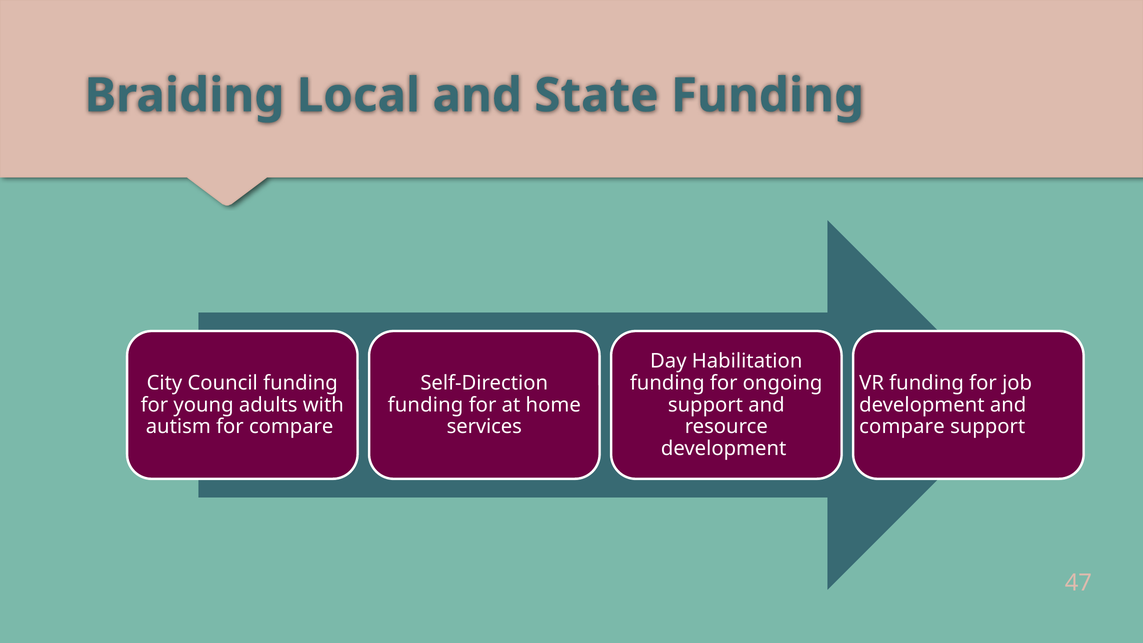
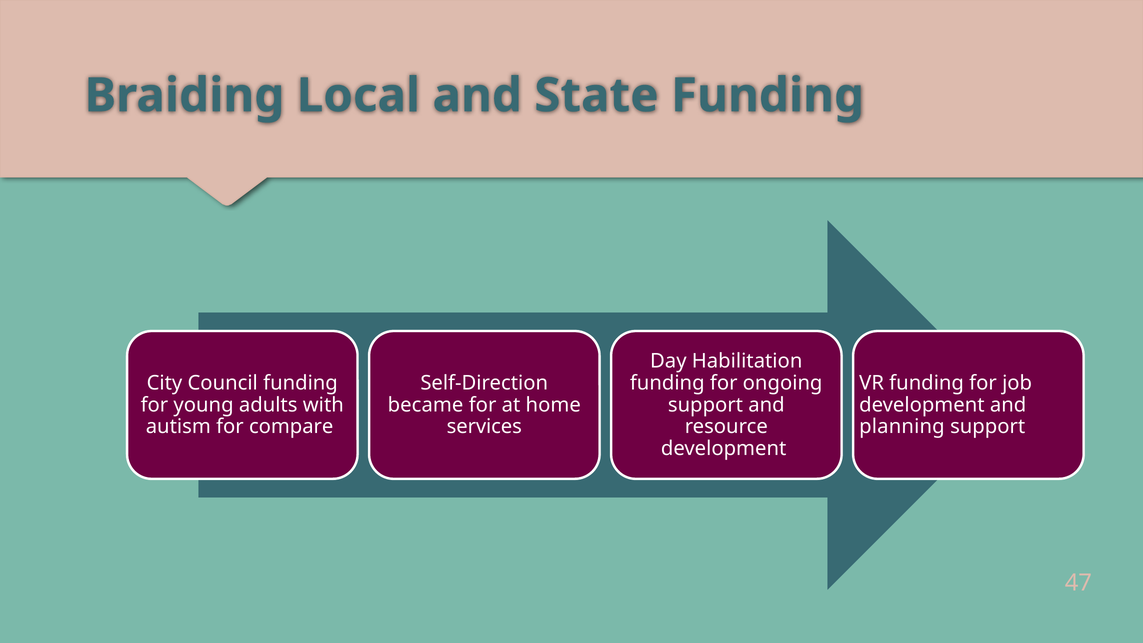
funding: funding -> became (426, 405)
compare: compare -> planning (902, 427)
